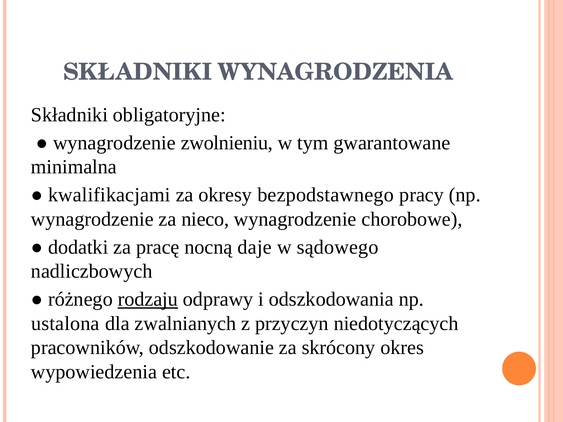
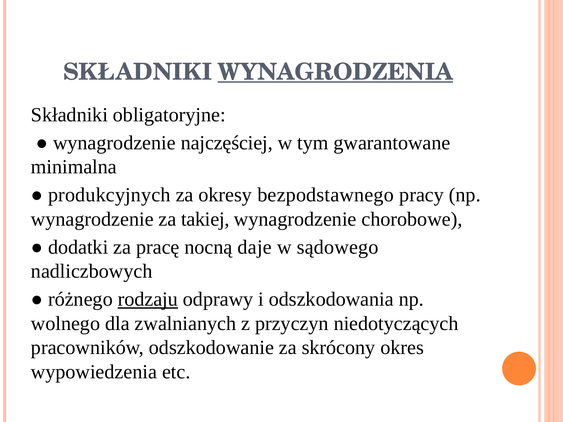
WYNAGRODZENIA underline: none -> present (335, 72)
zwolnieniu: zwolnieniu -> najczęściej (227, 143)
kwalifikacjami: kwalifikacjami -> produkcyjnych (109, 195)
nieco: nieco -> takiej (205, 219)
ustalona: ustalona -> wolnego (66, 324)
